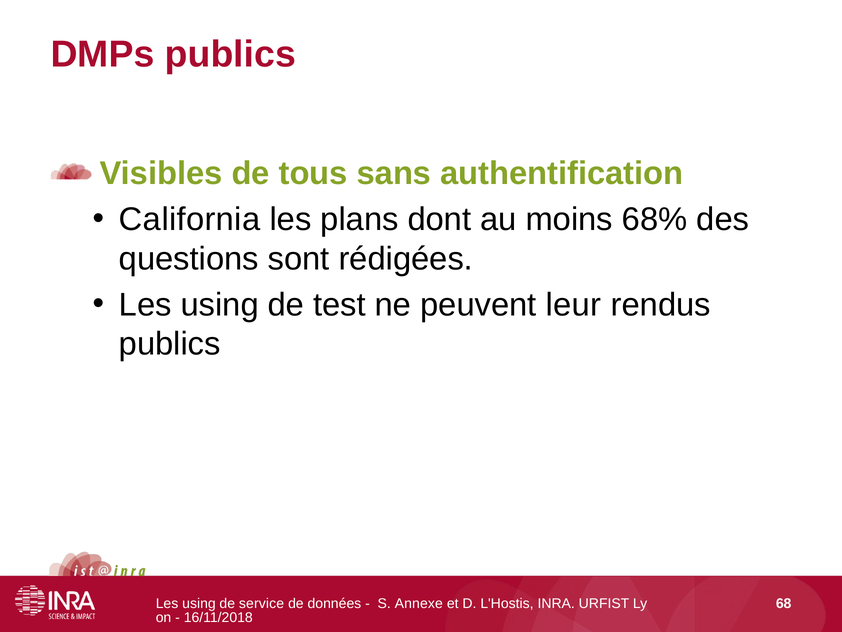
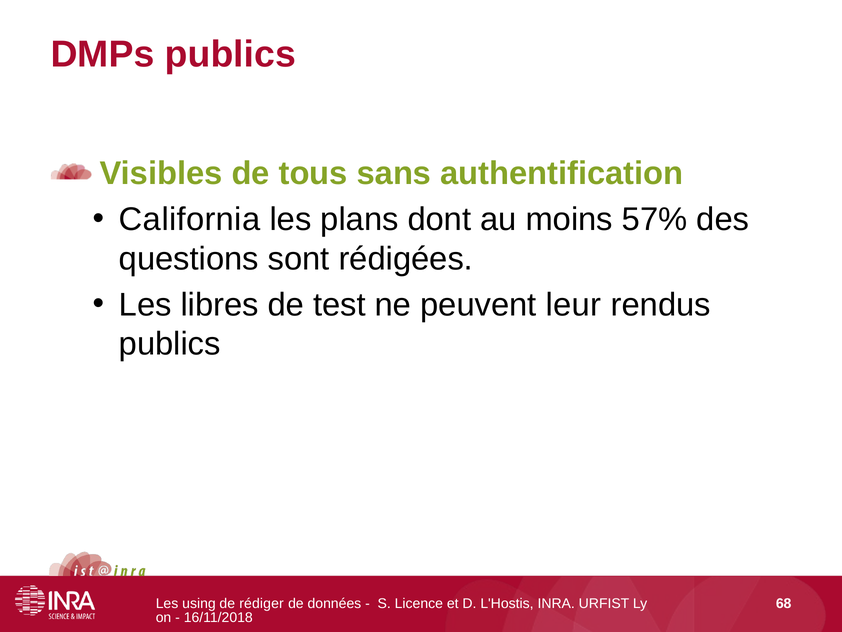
68%: 68% -> 57% (655, 219)
using: using -> libres (220, 305)
service: service -> rédiger (262, 603)
Annexe: Annexe -> Licence (419, 603)
